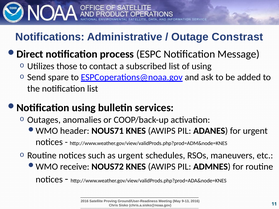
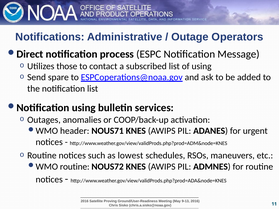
Constrast: Constrast -> Operators (237, 37)
as urgent: urgent -> lowest (130, 156)
receive: receive -> routine (75, 167)
